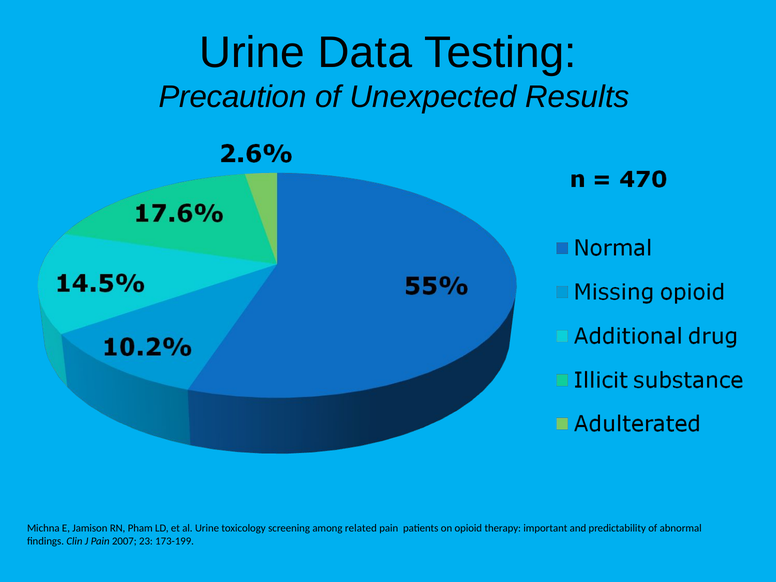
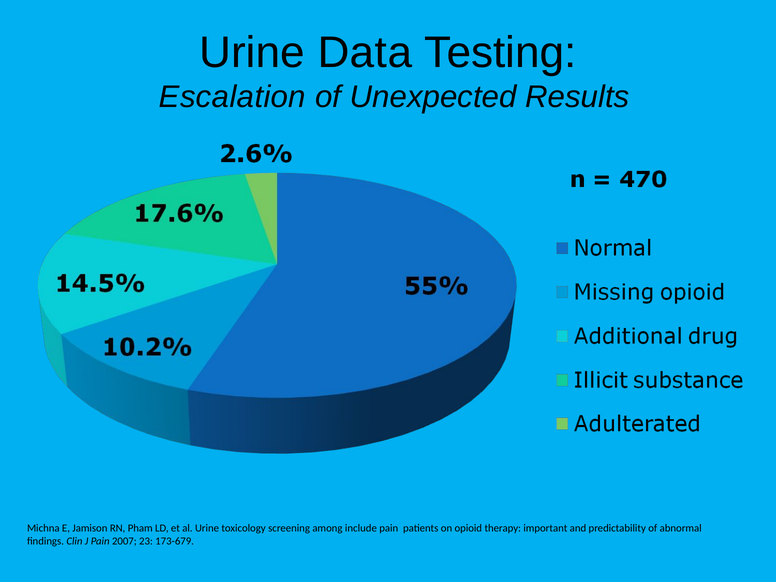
Precaution: Precaution -> Escalation (232, 97)
related: related -> include (361, 528)
173-199: 173-199 -> 173-679 (175, 541)
